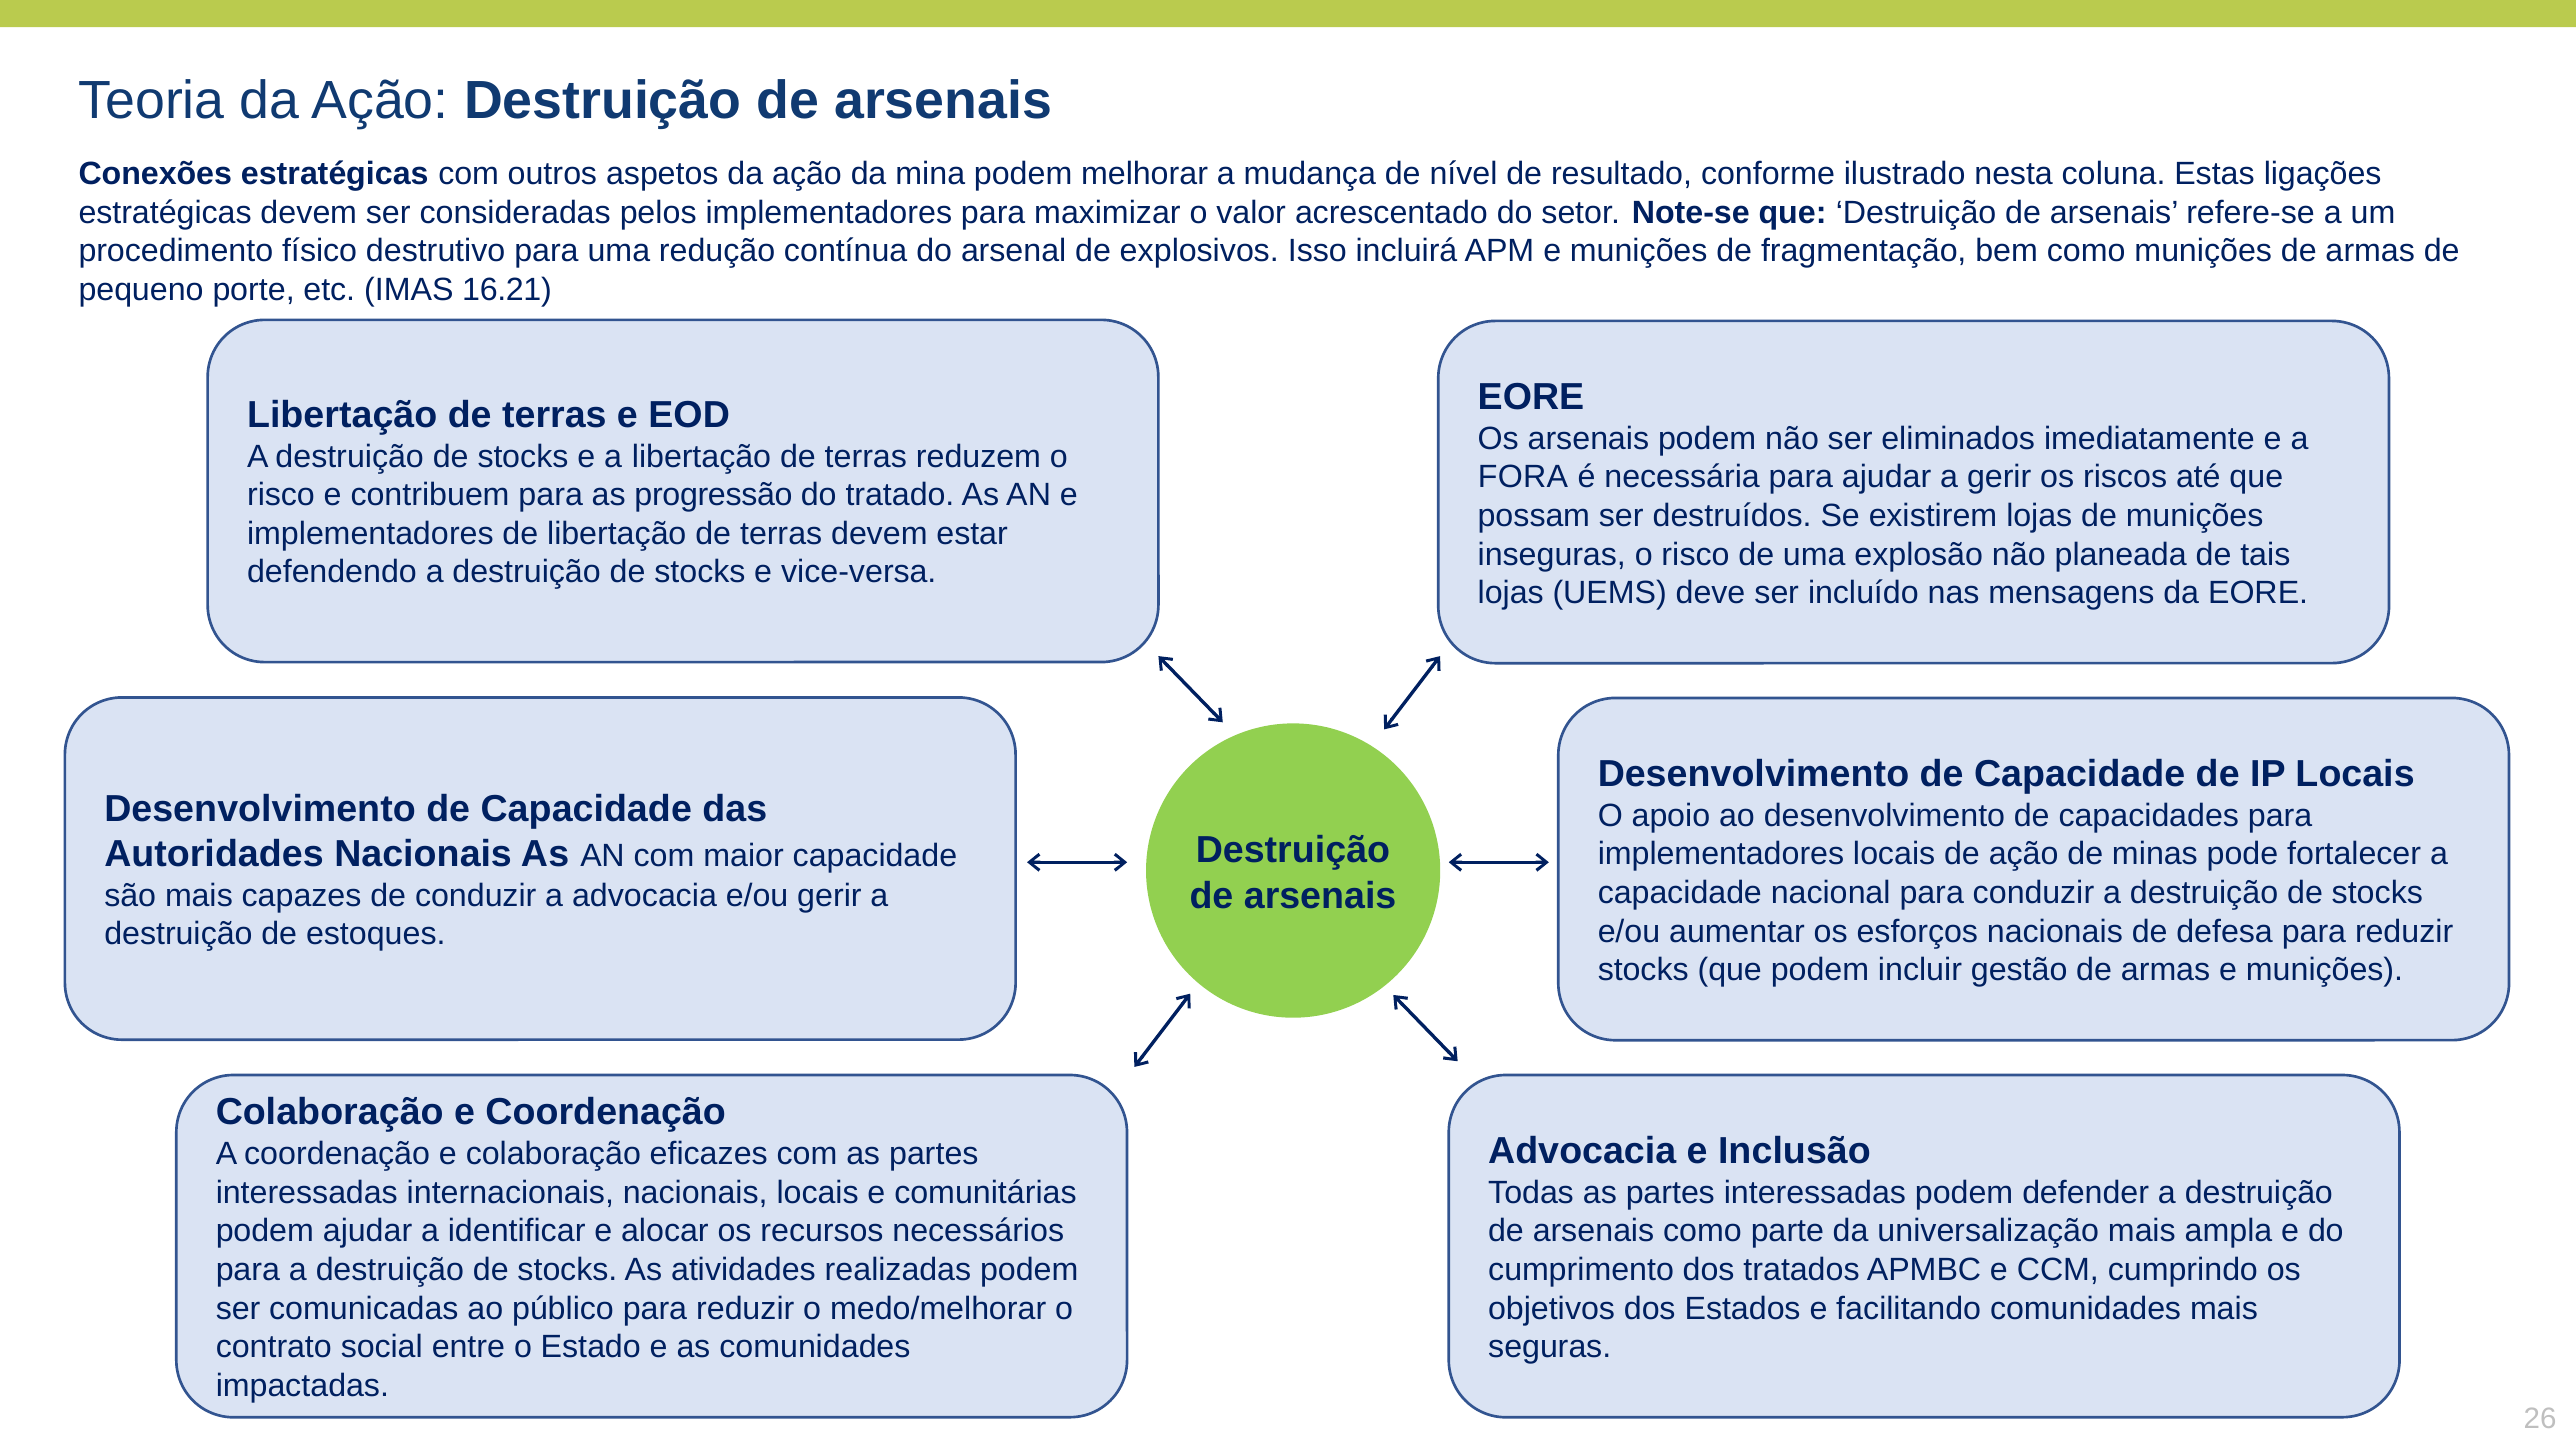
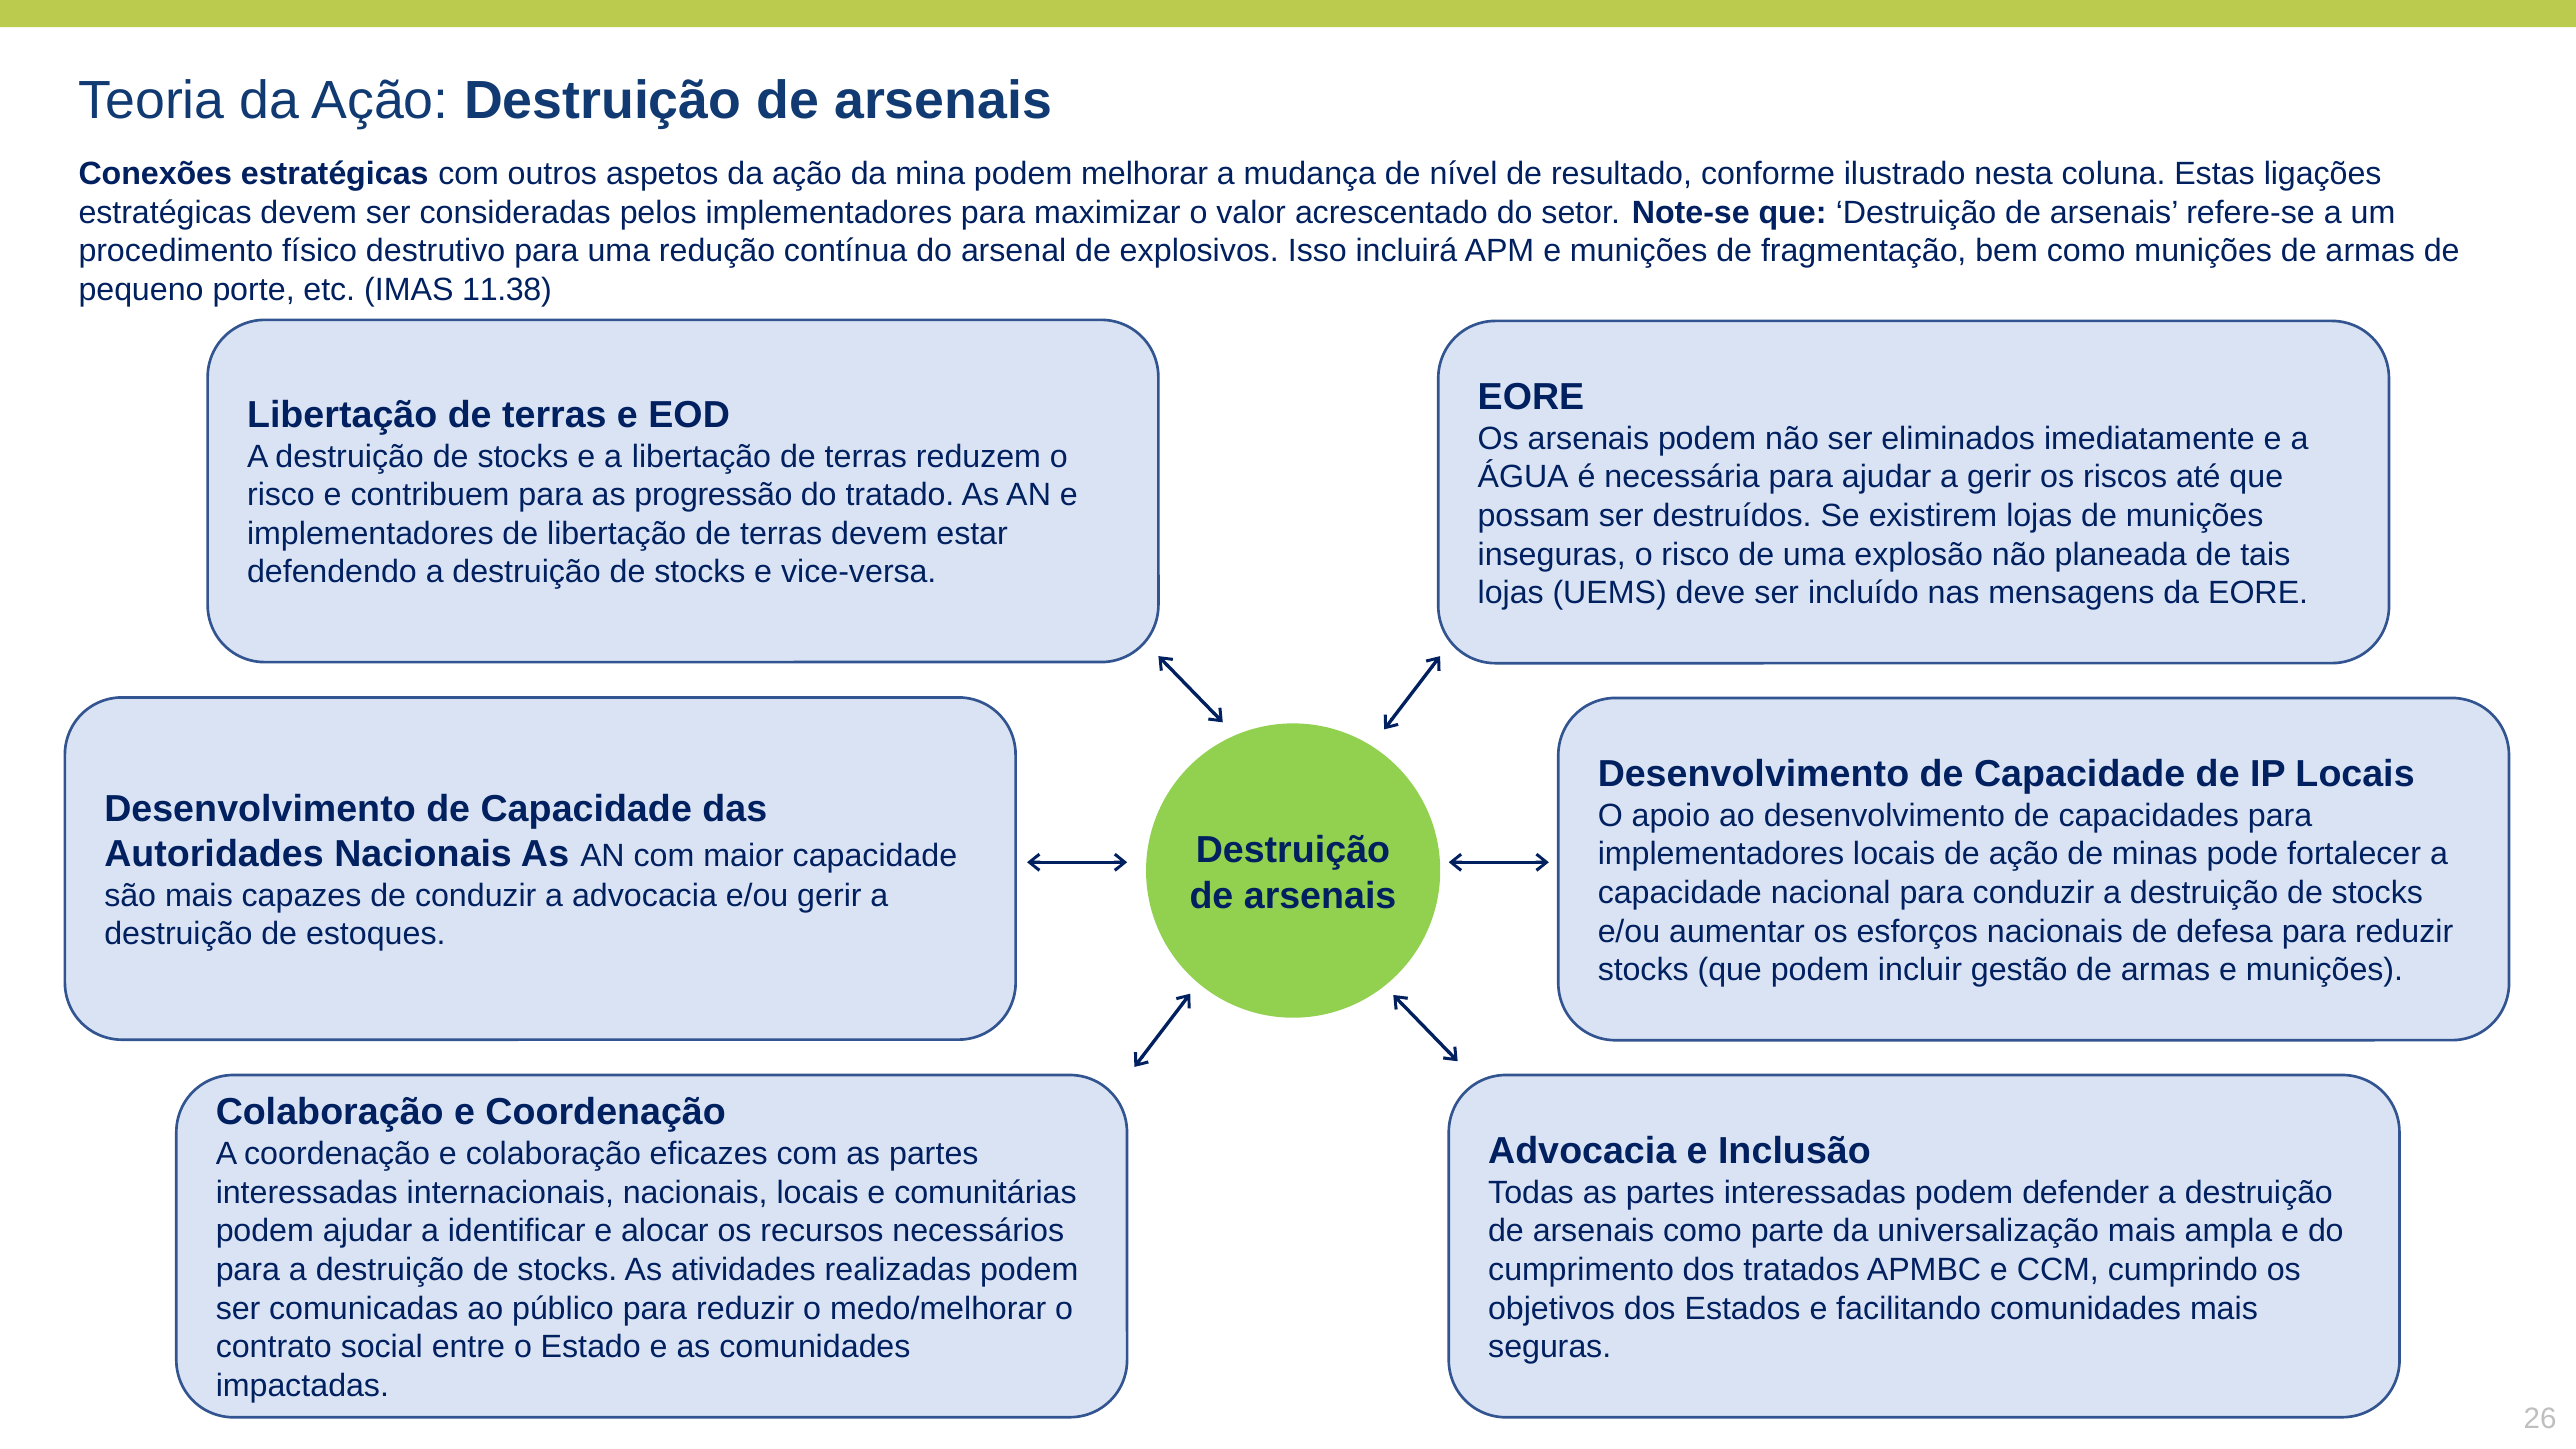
16.21: 16.21 -> 11.38 (507, 290)
FORA: FORA -> ÁGUA (1523, 477)
